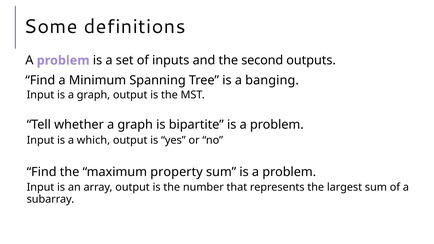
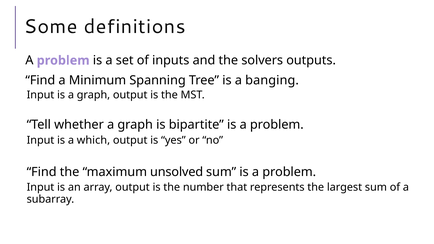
second: second -> solvers (262, 60)
property: property -> unsolved (177, 172)
